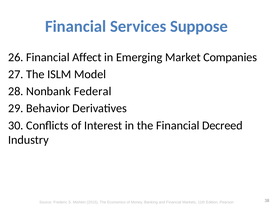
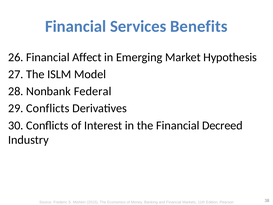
Suppose: Suppose -> Benefits (199, 26)
Companies: Companies -> Hypothesis (230, 57)
29 Behavior: Behavior -> Conflicts (48, 108)
